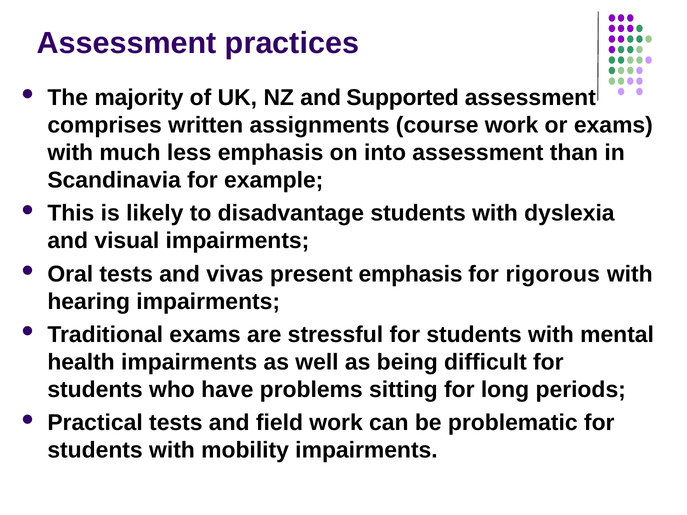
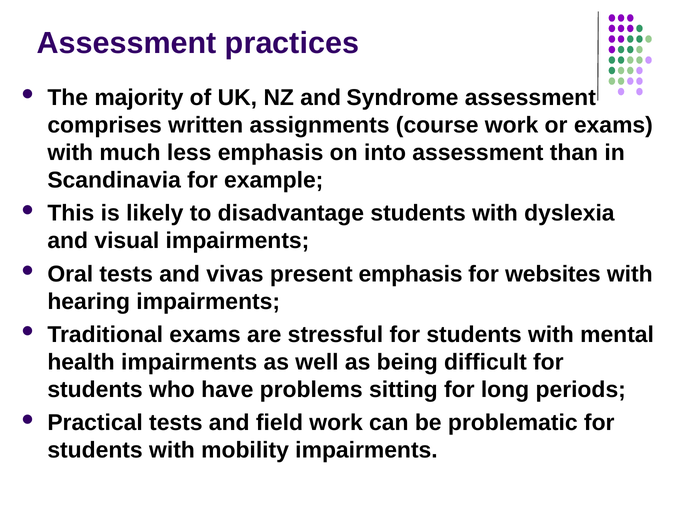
Supported: Supported -> Syndrome (402, 98)
rigorous: rigorous -> websites (553, 274)
